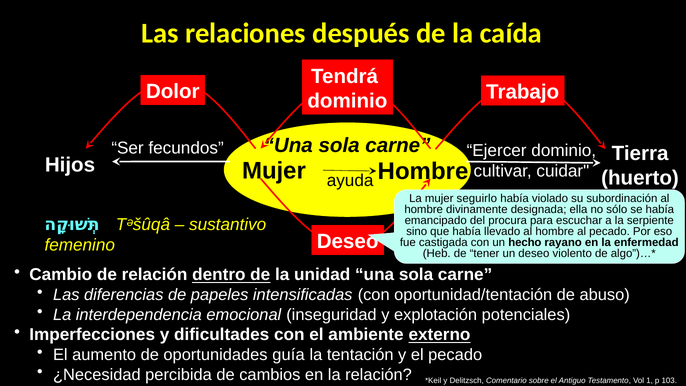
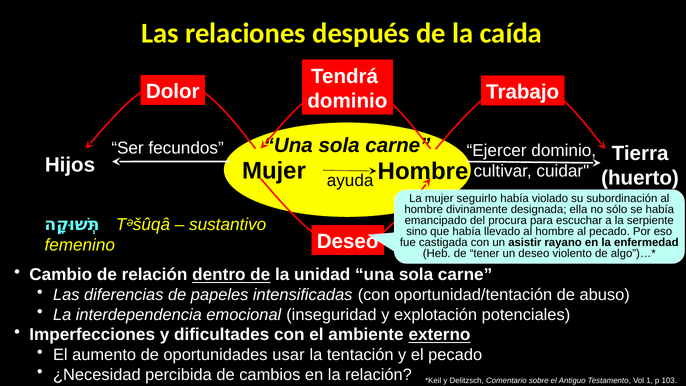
hecho: hecho -> asistir (525, 242)
guía: guía -> usar (288, 355)
